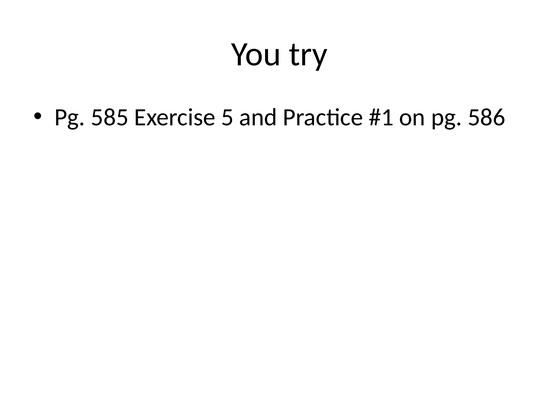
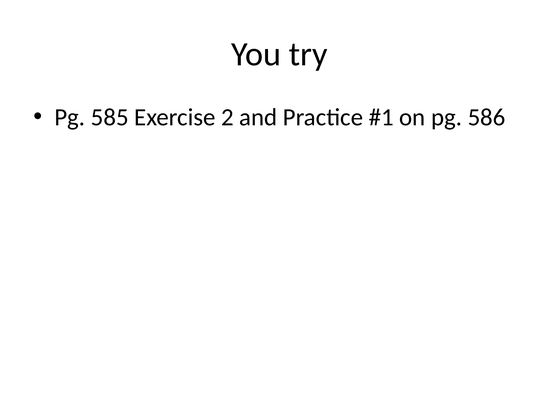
5: 5 -> 2 (227, 117)
